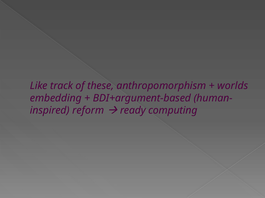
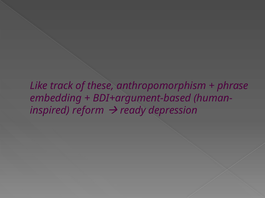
worlds: worlds -> phrase (233, 86)
computing: computing -> depression (173, 111)
